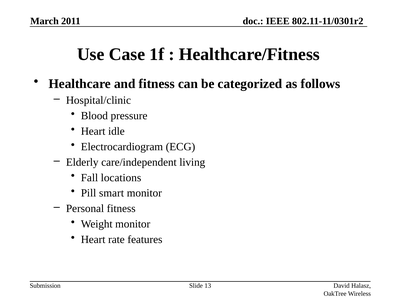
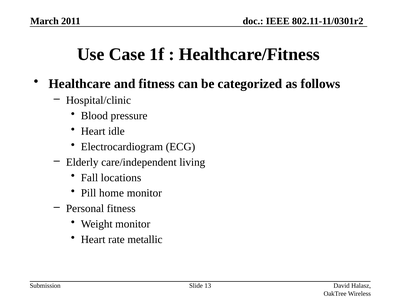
smart: smart -> home (111, 193)
features: features -> metallic (145, 239)
